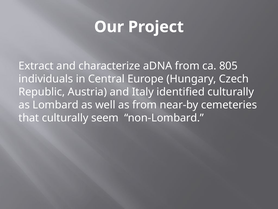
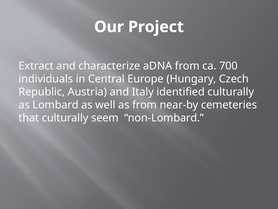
805: 805 -> 700 (228, 66)
